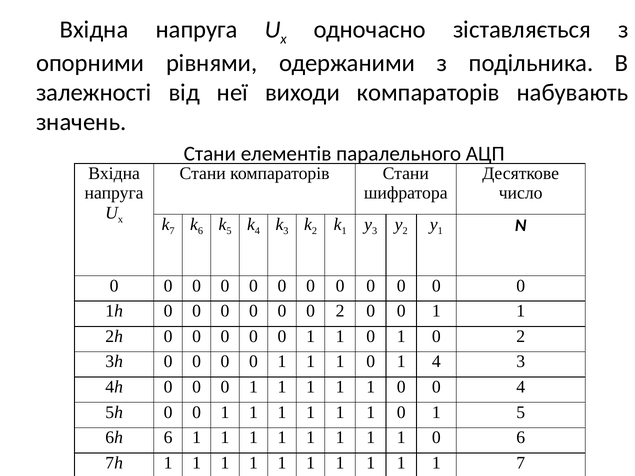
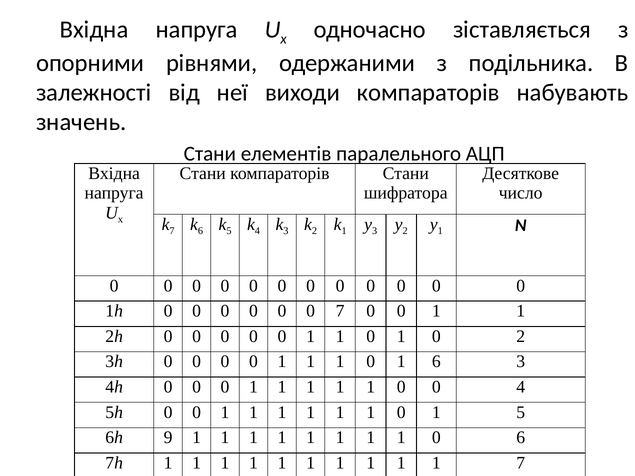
0 0 2: 2 -> 7 (340, 311)
1 4: 4 -> 6 (436, 362)
6h 6: 6 -> 9 (168, 438)
